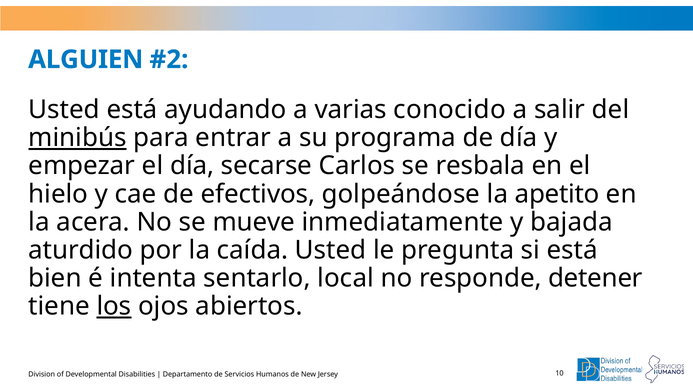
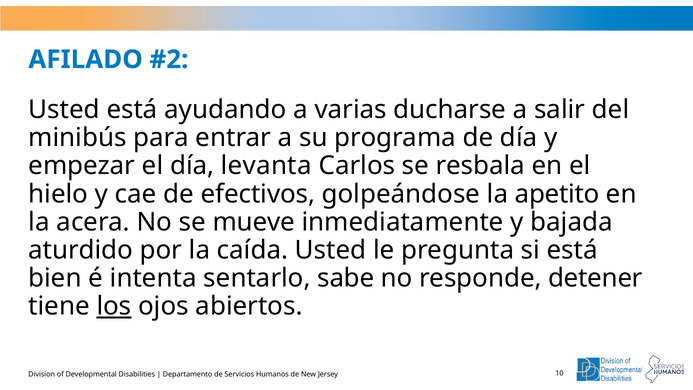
ALGUIEN: ALGUIEN -> AFILADO (86, 60)
conocido: conocido -> ducharse (450, 110)
minibús underline: present -> none (77, 138)
secarse: secarse -> levanta (266, 166)
local: local -> sabe (346, 278)
